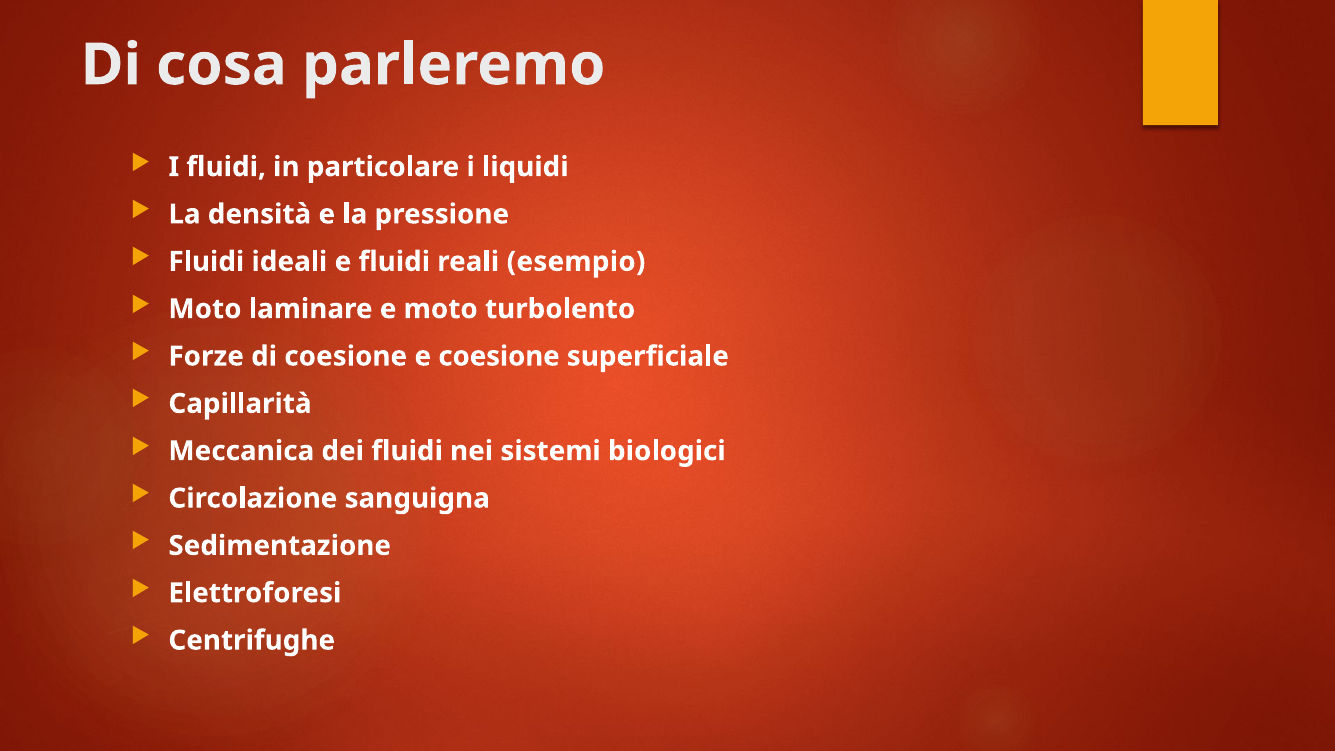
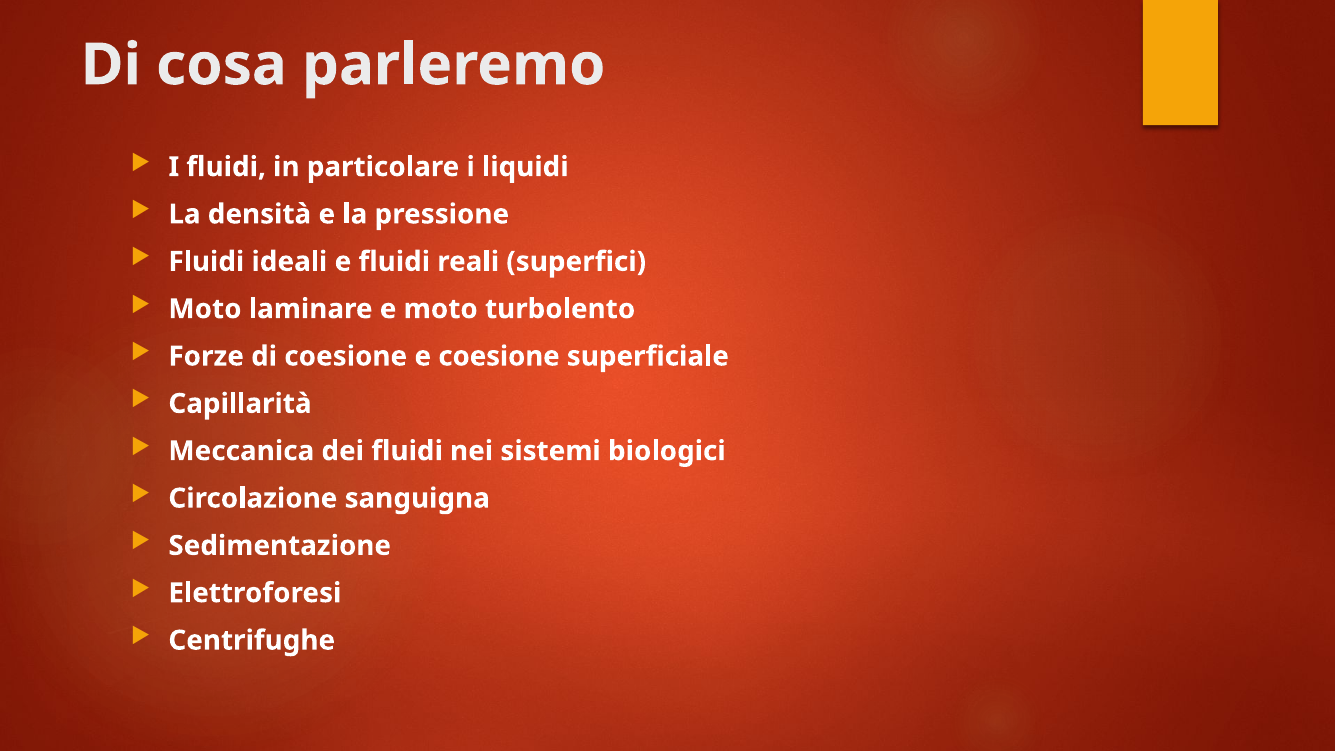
esempio: esempio -> superfici (576, 262)
